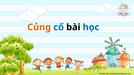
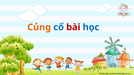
bài colour: black -> red (73, 27)
